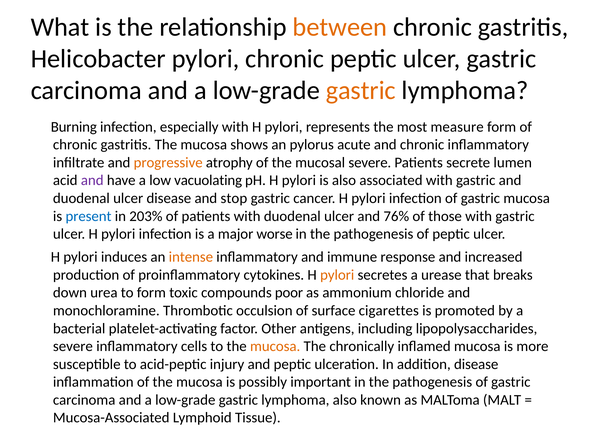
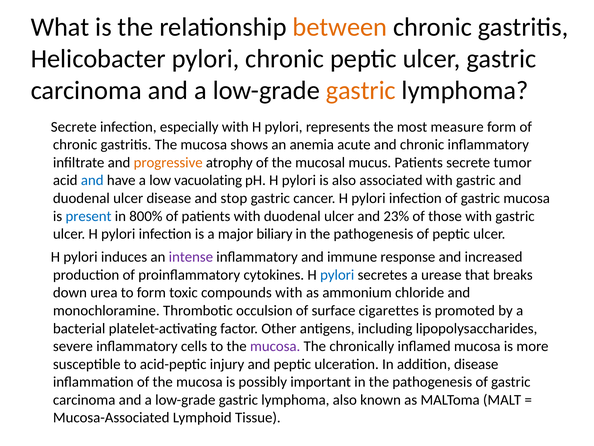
Burning: Burning -> Secrete (74, 127)
pylorus: pylorus -> anemia (312, 145)
mucosal severe: severe -> mucus (370, 162)
lumen: lumen -> tumor (513, 162)
and colour: purple -> blue (92, 180)
203%: 203% -> 800% (146, 216)
76%: 76% -> 23% (396, 216)
worse: worse -> biliary (275, 234)
intense colour: orange -> purple (191, 257)
pylori colour: orange -> blue (337, 275)
compounds poor: poor -> with (289, 292)
mucosa colour: orange -> purple (275, 346)
